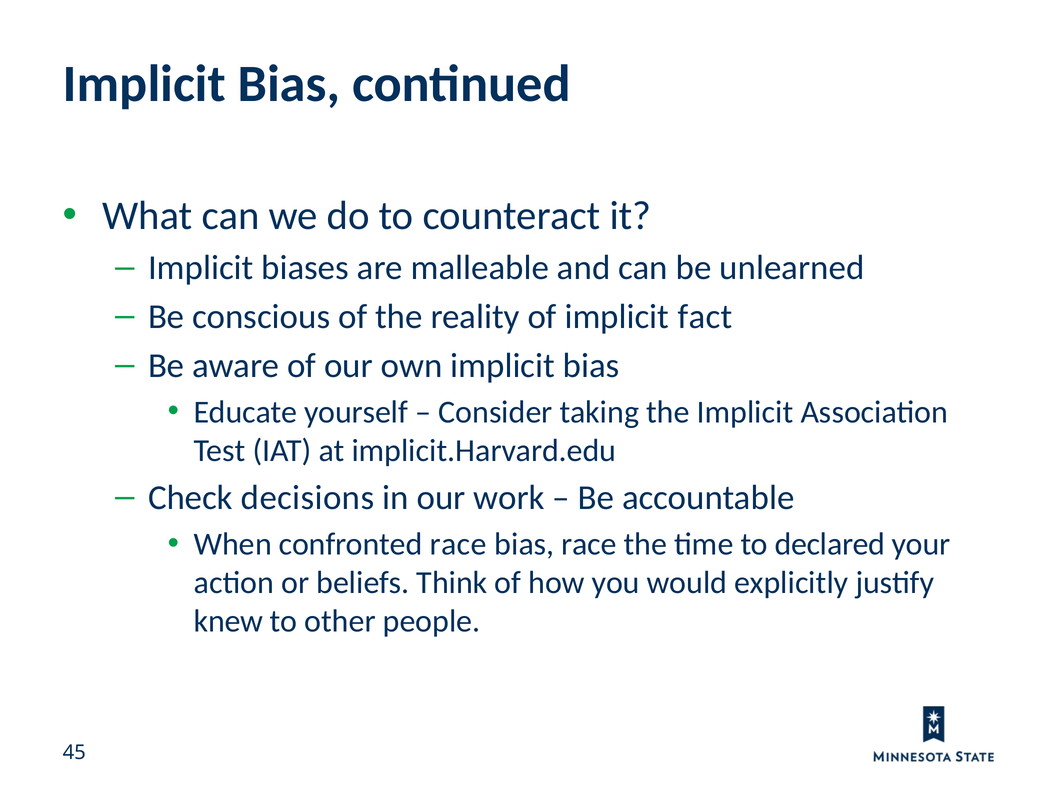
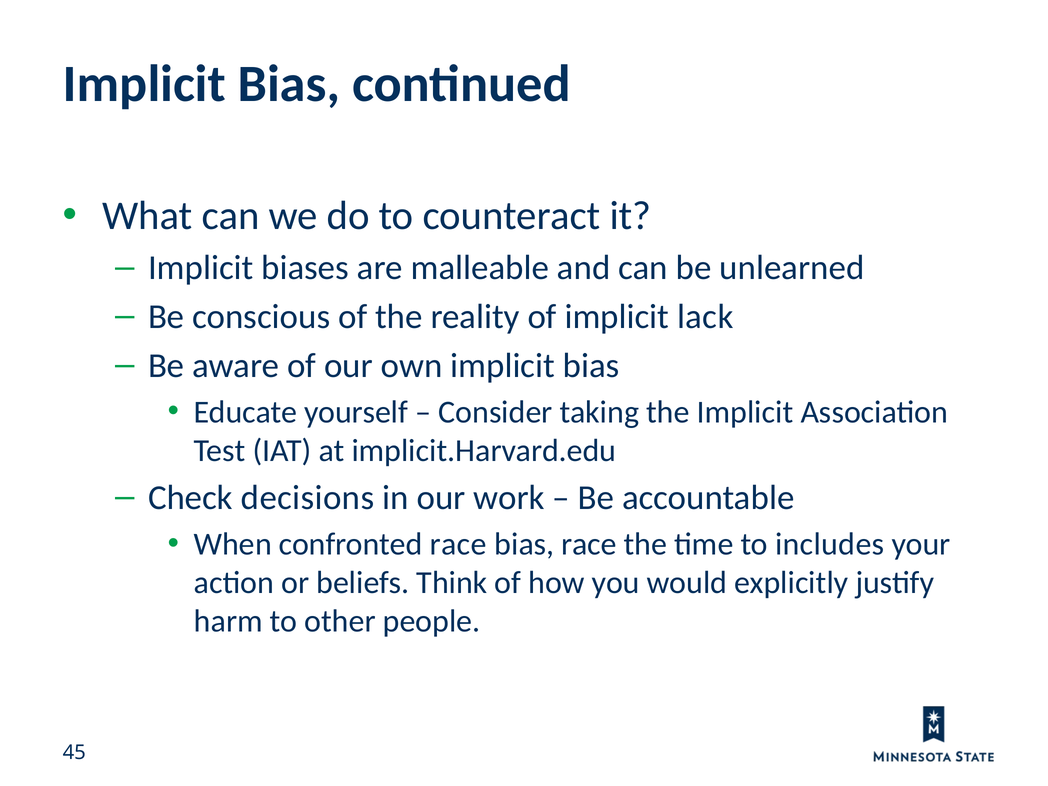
fact: fact -> lack (705, 317)
declared: declared -> includes (830, 544)
knew: knew -> harm (228, 621)
